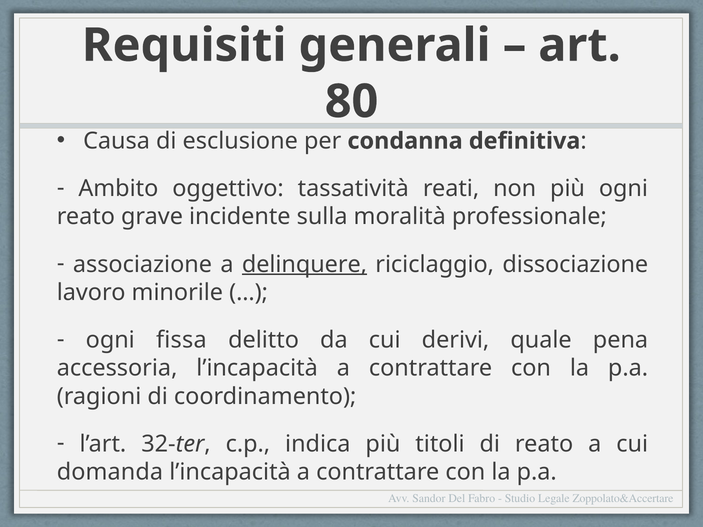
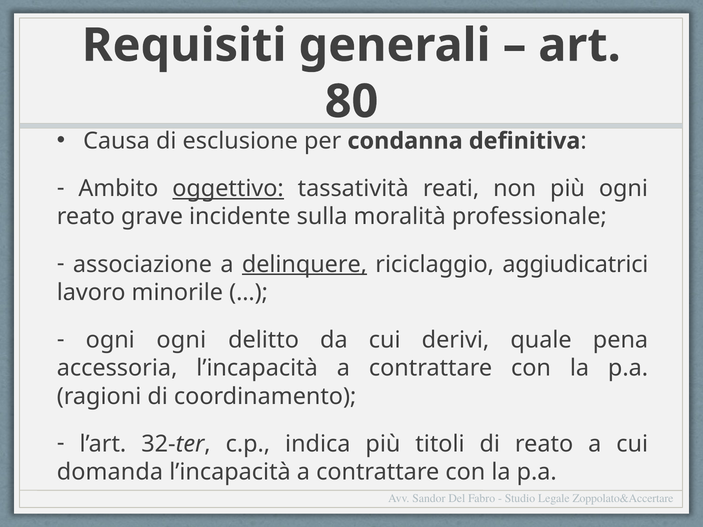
oggettivo underline: none -> present (228, 189)
dissociazione: dissociazione -> aggiudicatrici (575, 264)
ogni fissa: fissa -> ogni (181, 340)
